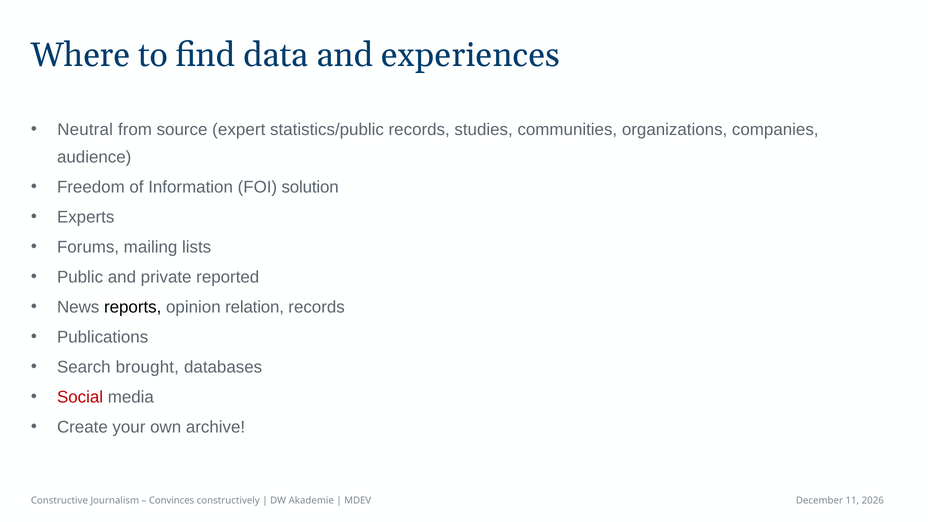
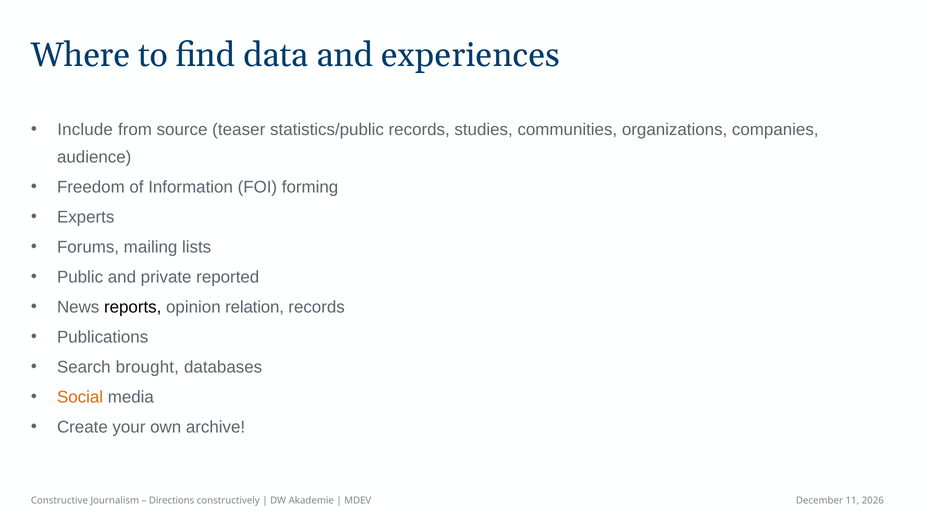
Neutral: Neutral -> Include (85, 130)
expert: expert -> teaser (239, 130)
solution: solution -> forming (310, 187)
Social colour: red -> orange (80, 397)
Convinces: Convinces -> Directions (172, 501)
